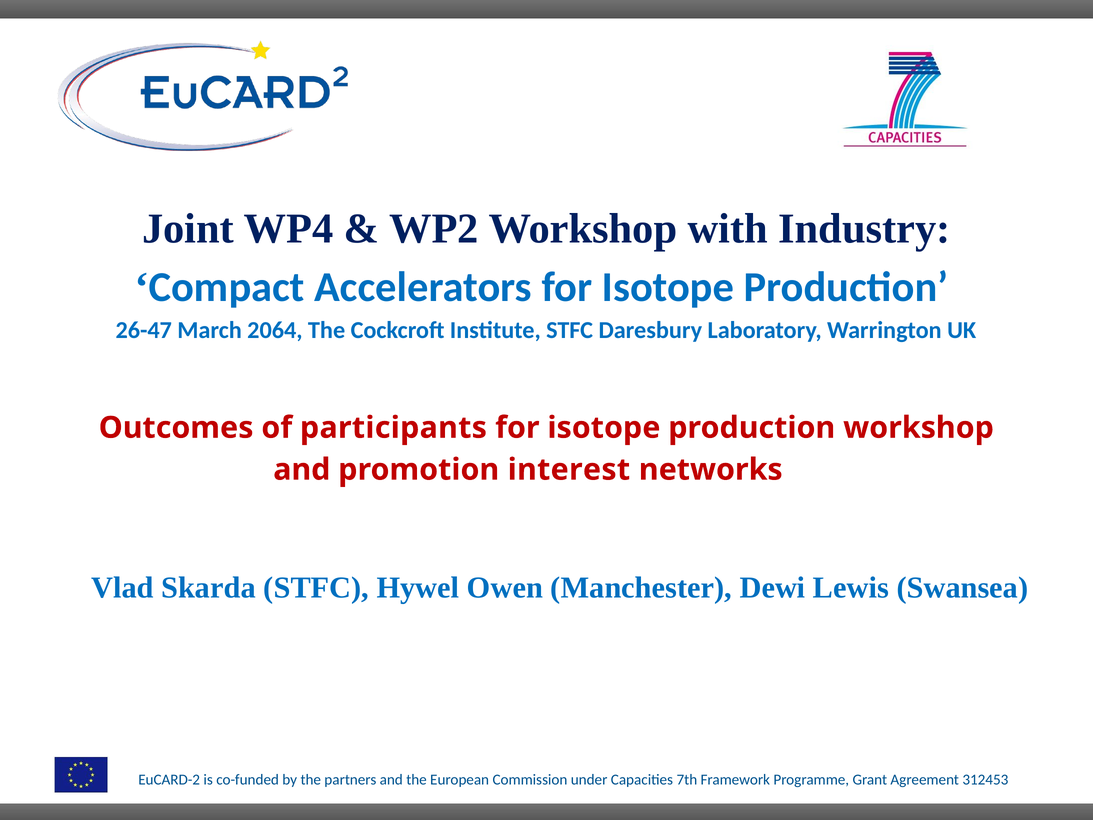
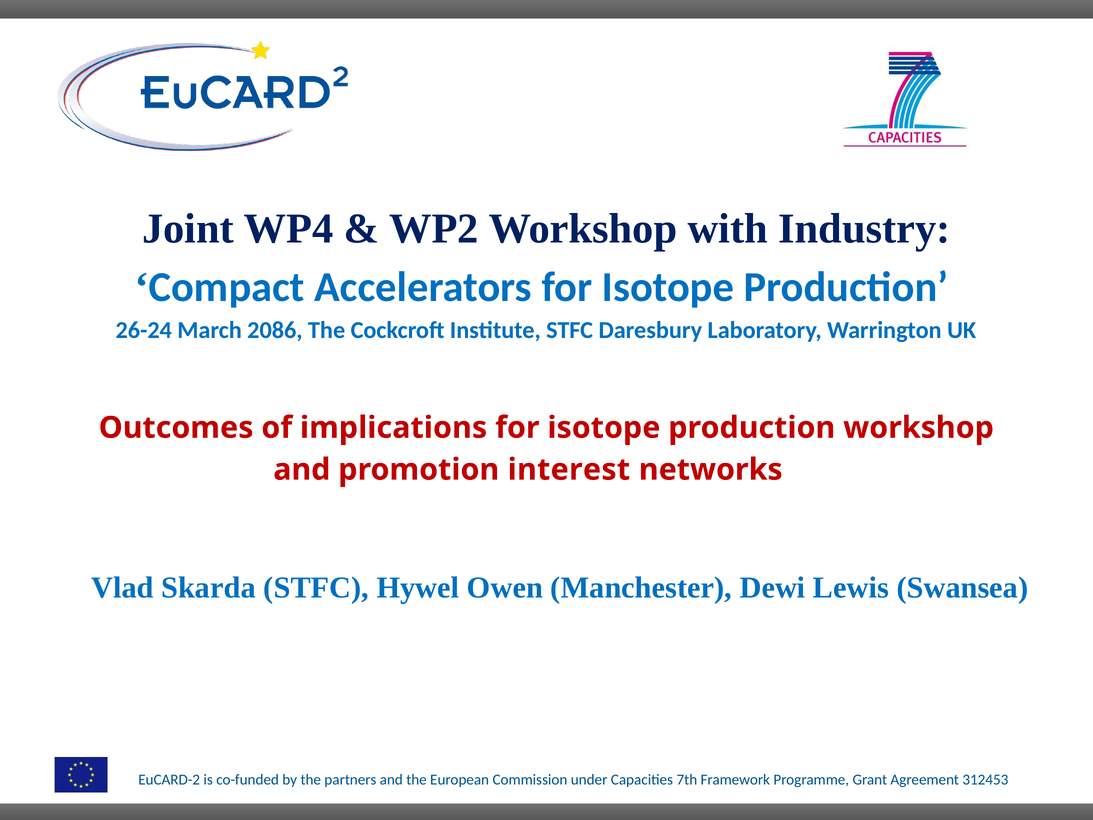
26-47: 26-47 -> 26-24 (144, 330)
2064: 2064 -> 2086 (275, 330)
participants: participants -> implications (394, 428)
